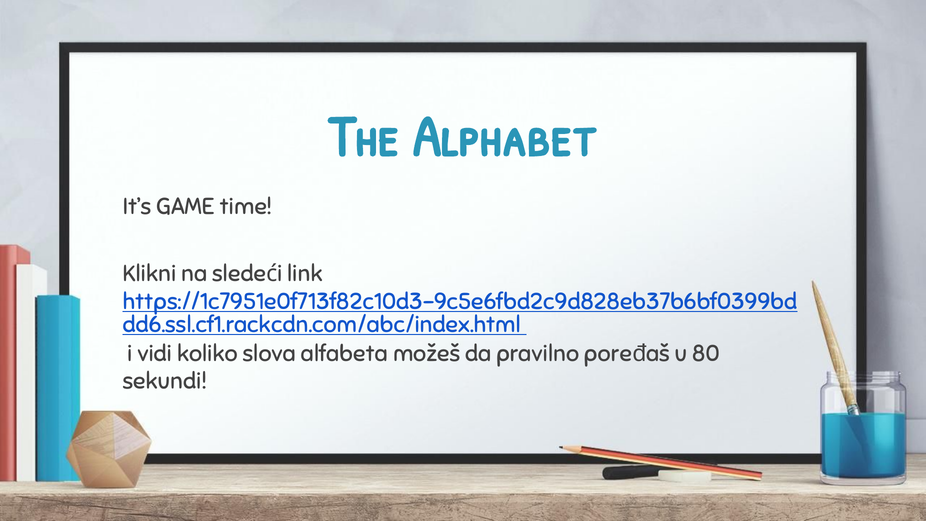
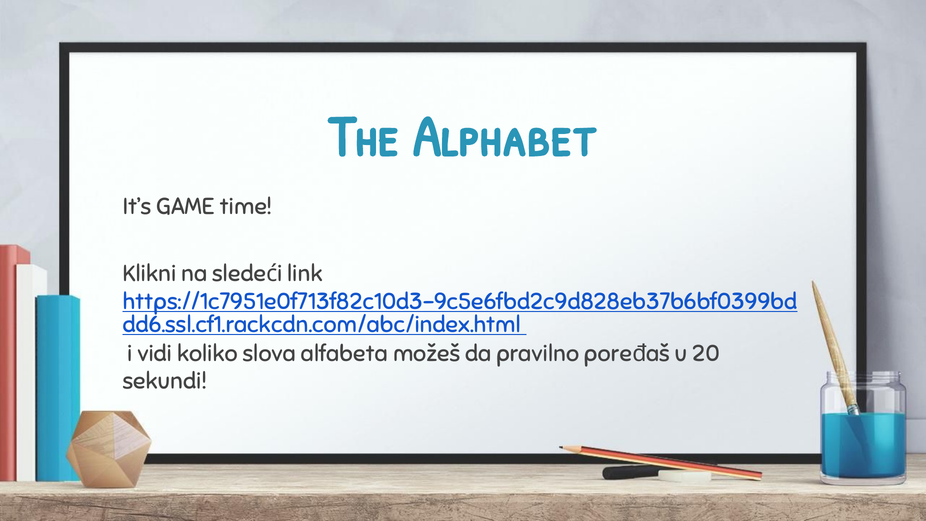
80: 80 -> 20 (706, 353)
